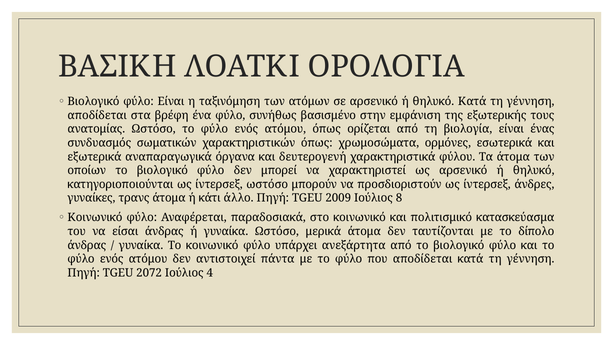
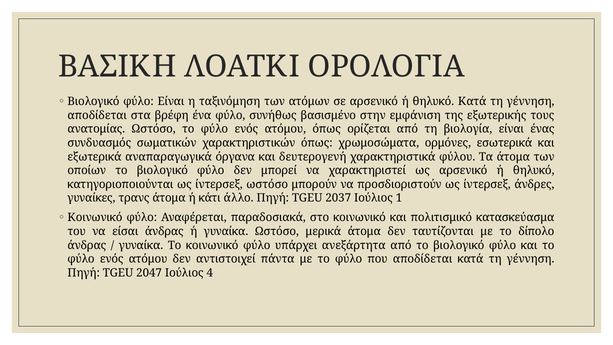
2009: 2009 -> 2037 (338, 198)
8: 8 -> 1 (399, 198)
2072: 2072 -> 2047 (149, 273)
